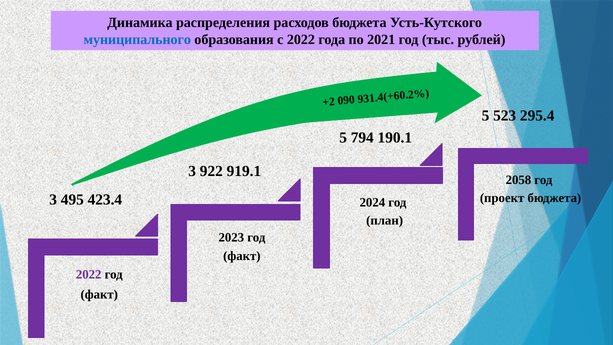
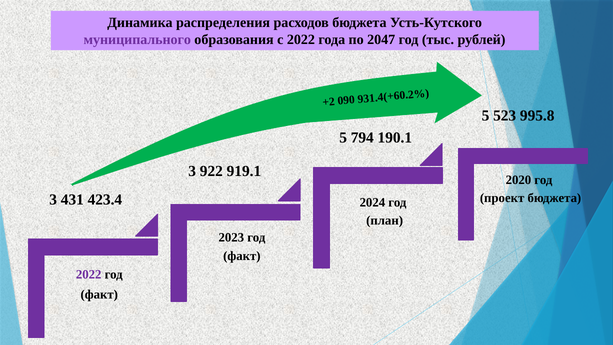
муниципального colour: blue -> purple (137, 39)
2021: 2021 -> 2047 (381, 39)
295.4: 295.4 -> 995.8 (537, 116)
2058: 2058 -> 2020 (518, 180)
495: 495 -> 431 (72, 200)
